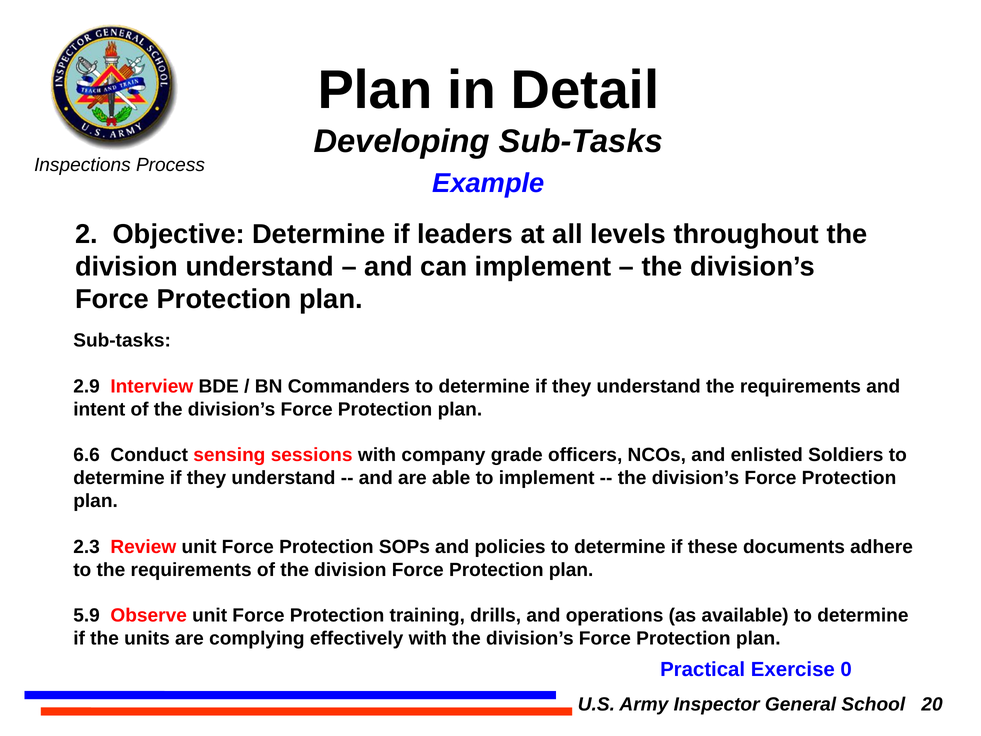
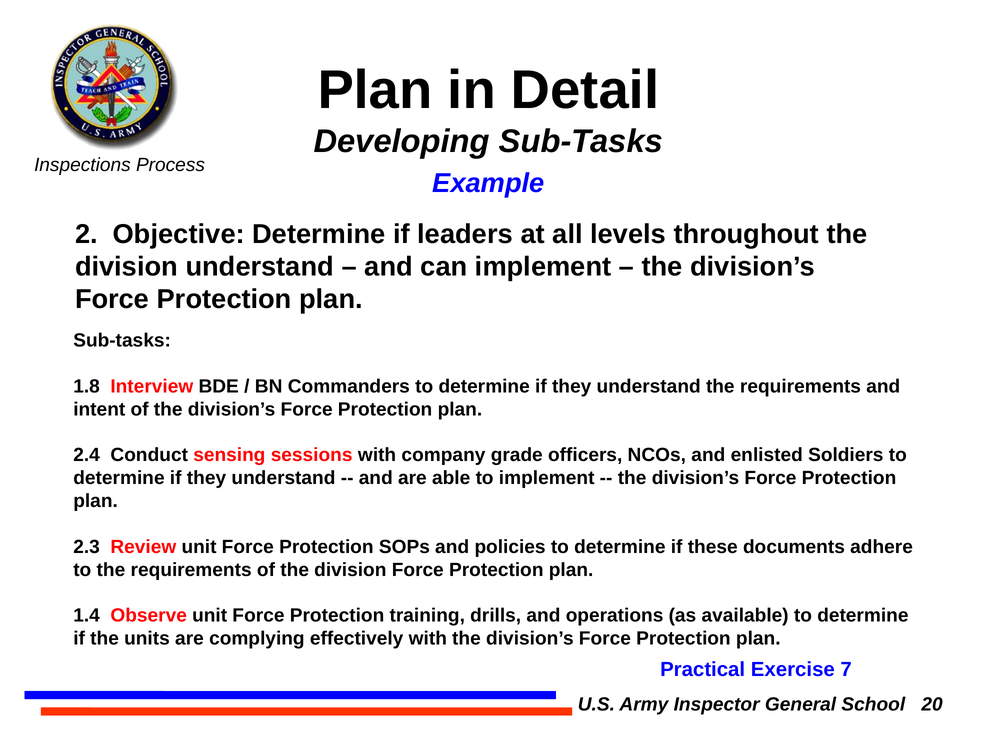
2.9: 2.9 -> 1.8 (87, 386)
6.6: 6.6 -> 2.4 (87, 455)
5.9: 5.9 -> 1.4 (87, 615)
0: 0 -> 7 (846, 669)
